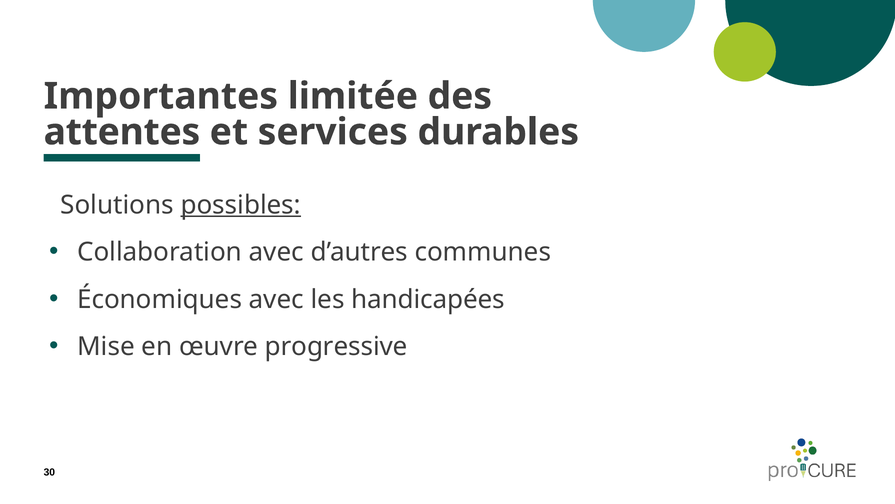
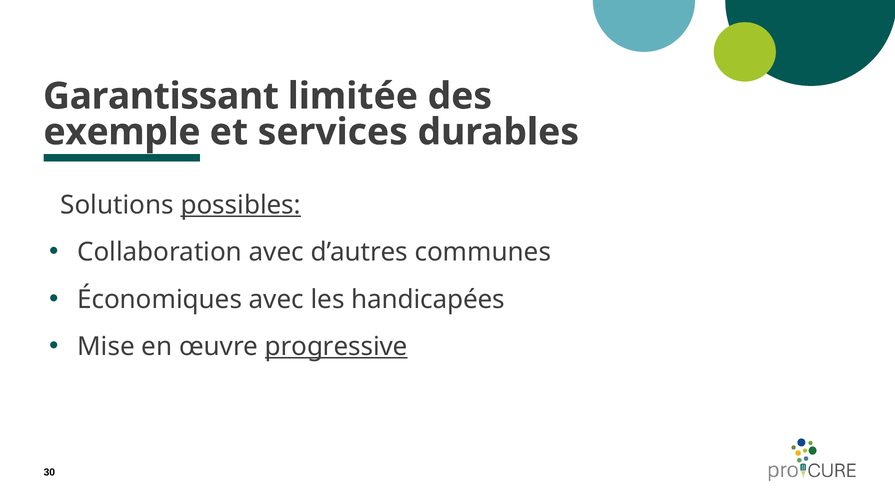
Importantes: Importantes -> Garantissant (161, 96)
attentes: attentes -> exemple (122, 132)
progressive underline: none -> present (336, 346)
